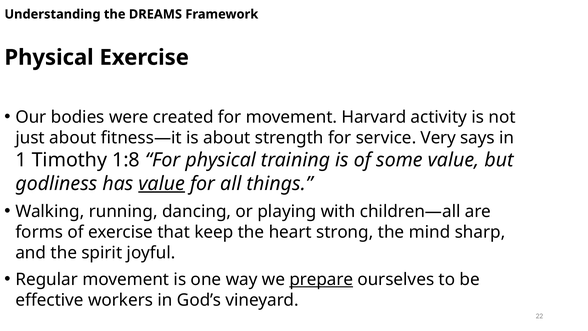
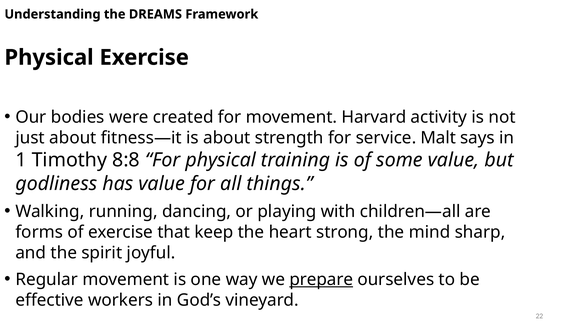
Very: Very -> Malt (438, 138)
1:8: 1:8 -> 8:8 (126, 160)
value underline: present -> none (162, 183)
